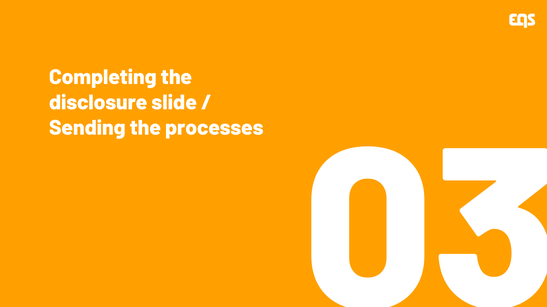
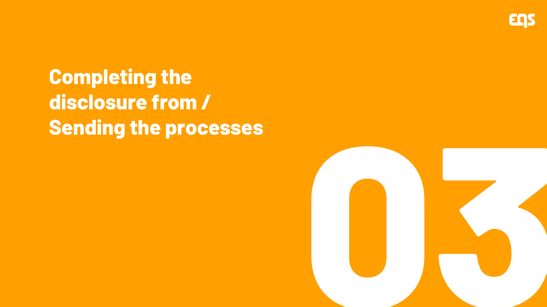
slide: slide -> from (174, 103)
